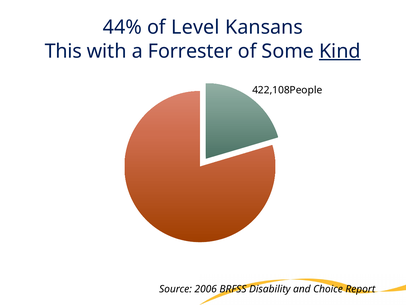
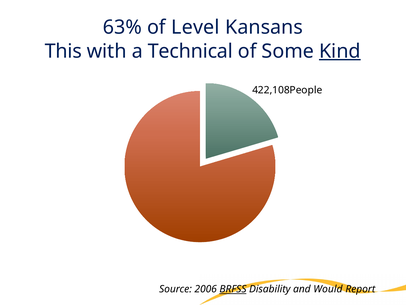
44%: 44% -> 63% (122, 27)
Forrester: Forrester -> Technical (190, 51)
BRFSS underline: none -> present (233, 289)
Choice: Choice -> Would (328, 289)
